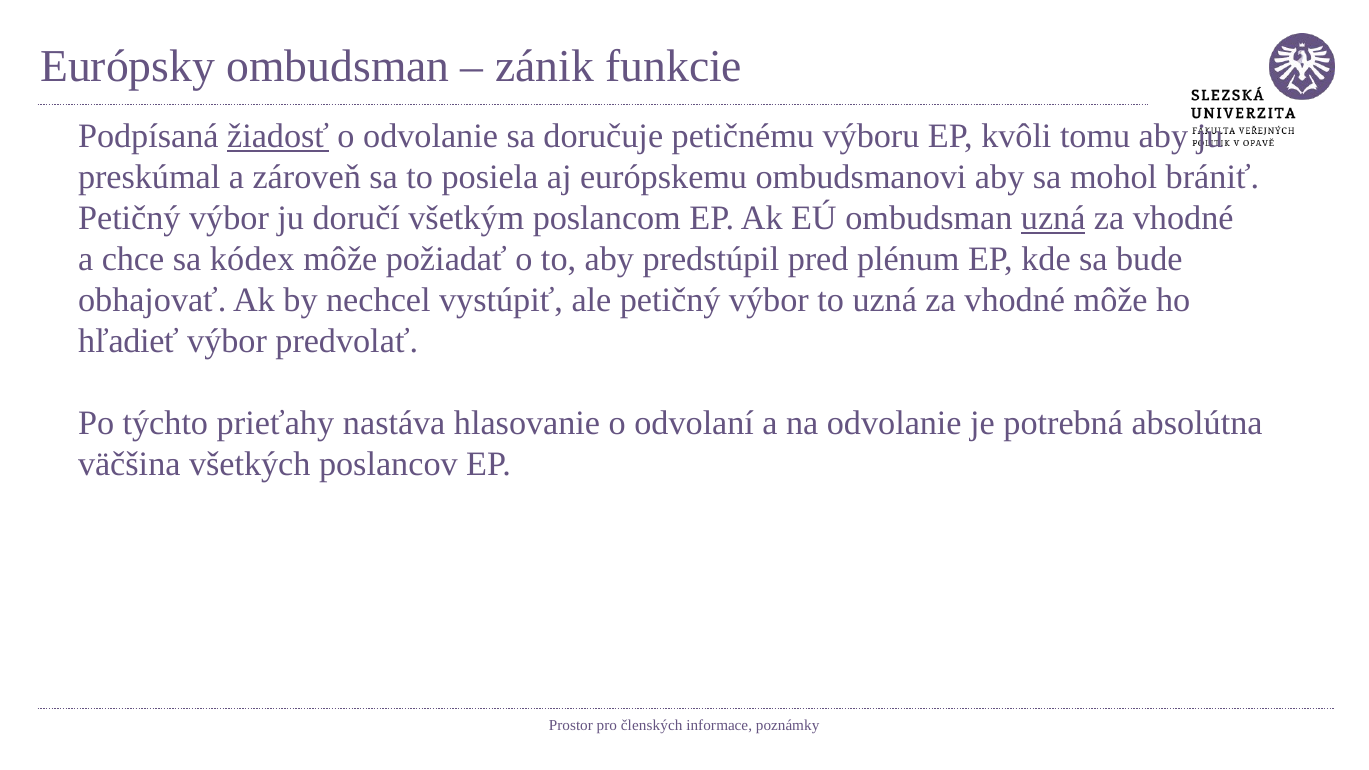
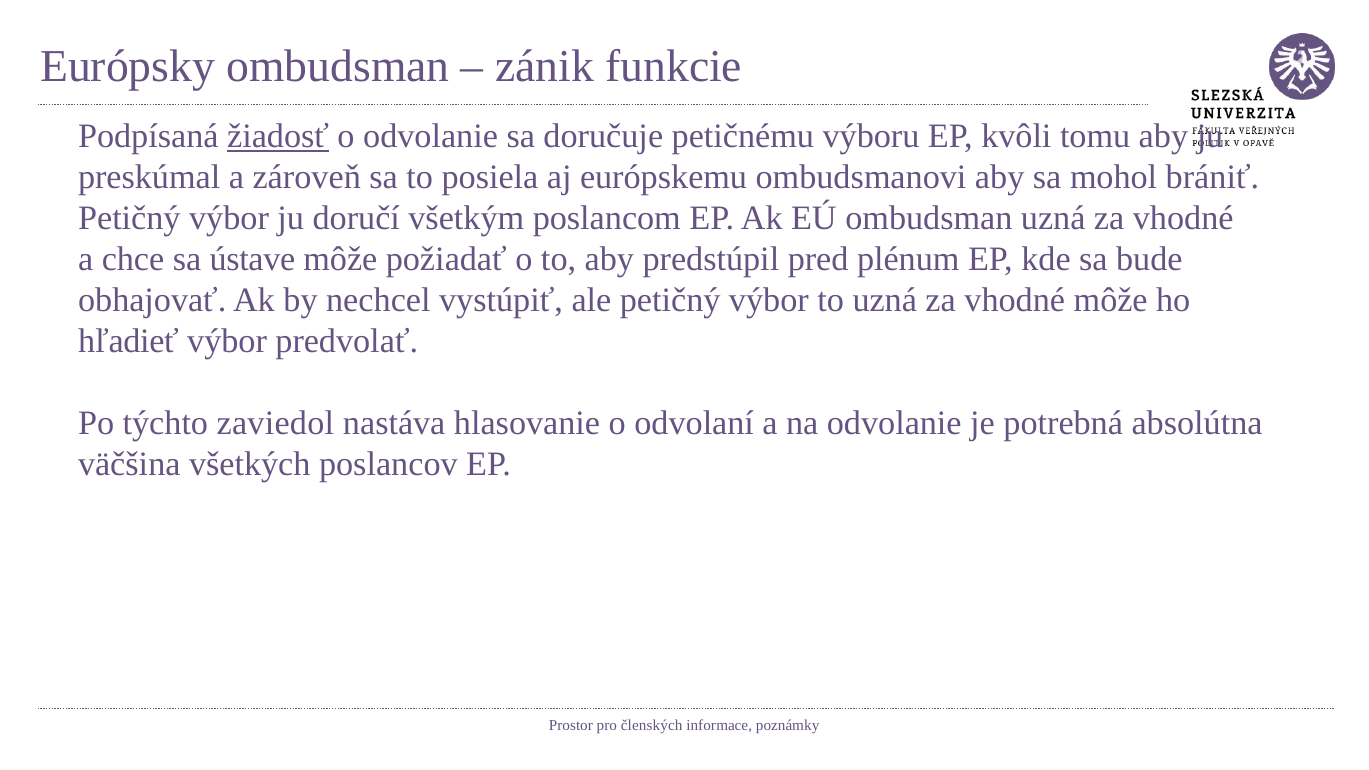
uzná underline: present -> none (1053, 218)
kódex: kódex -> ústave (252, 259)
prieťahy: prieťahy -> zaviedol (275, 423)
